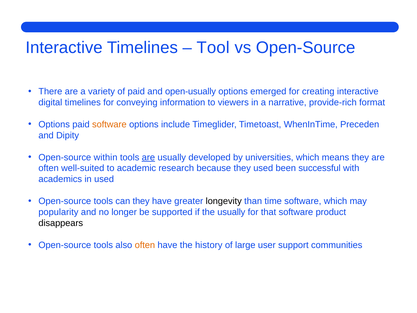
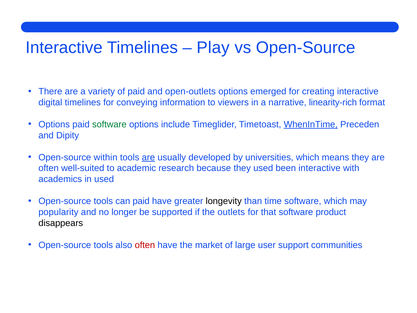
Tool: Tool -> Play (213, 48)
open-usually: open-usually -> open-outlets (190, 91)
provide-rich: provide-rich -> linearity-rich (333, 102)
software colour: orange -> green (109, 124)
WhenInTime underline: none -> present (311, 124)
been successful: successful -> interactive (320, 168)
can they: they -> paid (141, 201)
the usually: usually -> outlets (231, 212)
often colour: orange -> red (145, 245)
history: history -> market (209, 245)
